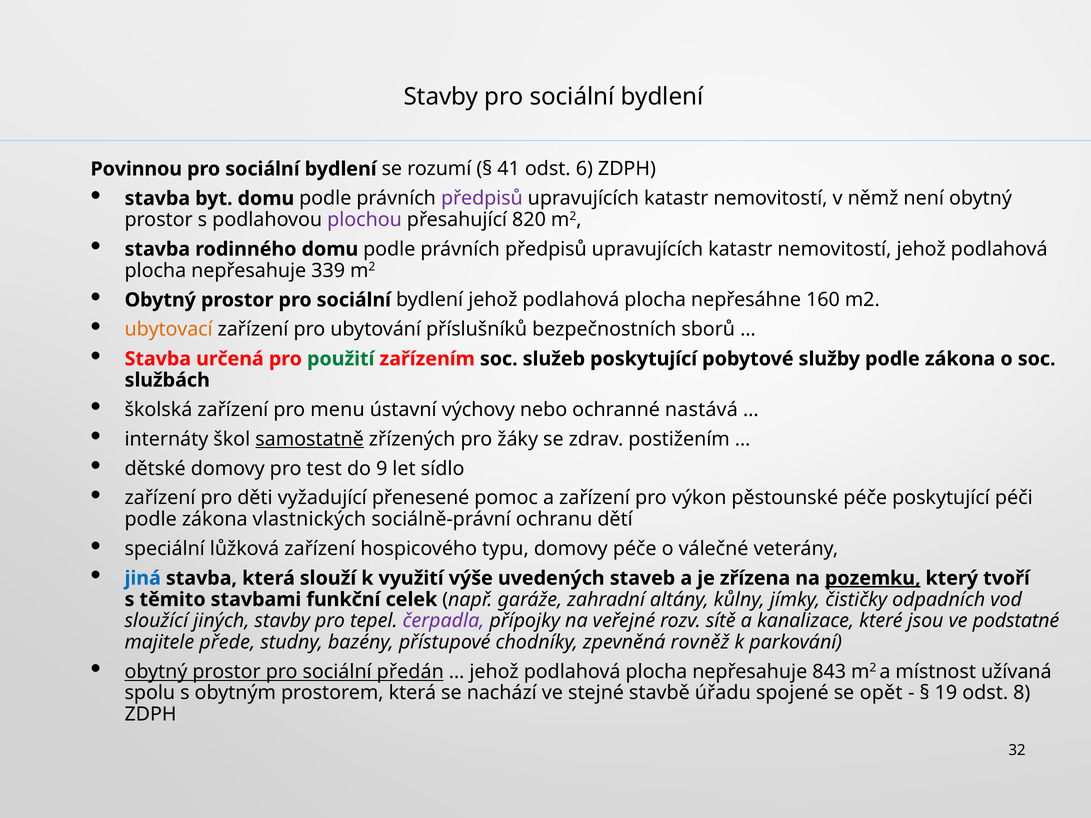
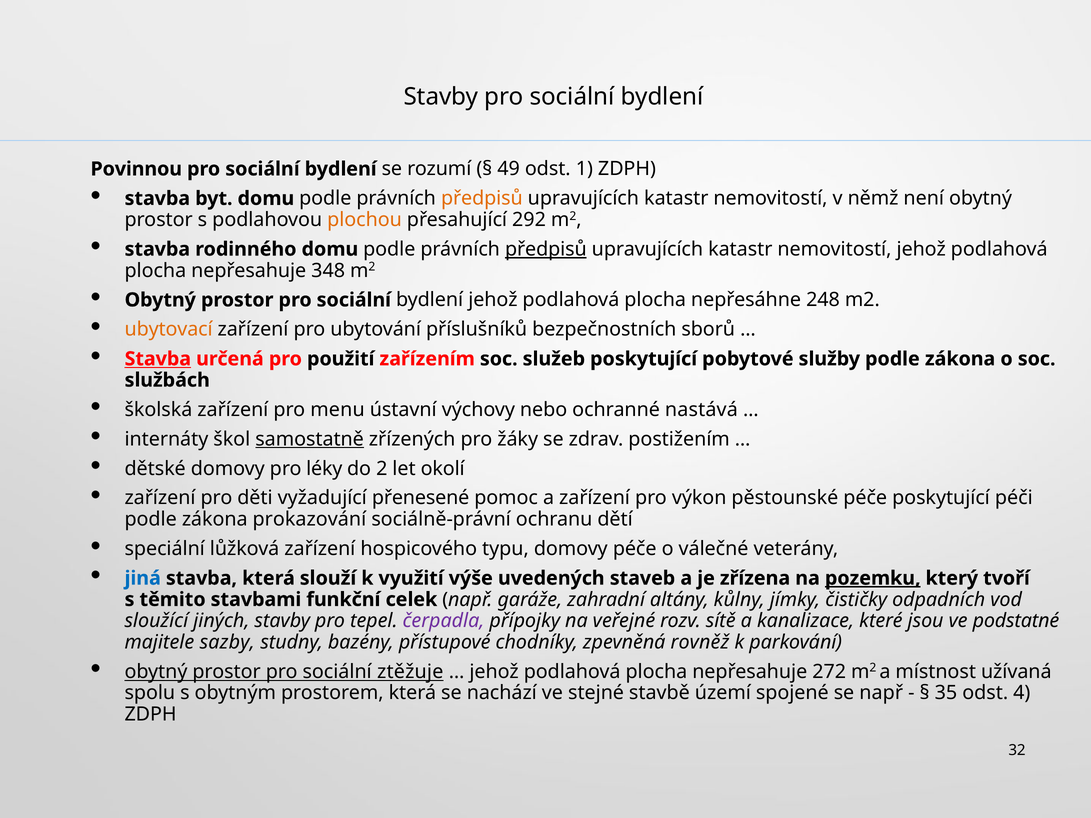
41: 41 -> 49 (509, 169)
6: 6 -> 1 (584, 169)
předpisů colour: purple -> orange (482, 199)
plochou colour: purple -> orange (365, 220)
820: 820 -> 292 (529, 220)
předpisů underline: none -> present (546, 249)
339: 339 -> 348 (328, 271)
160: 160 -> 248 (823, 300)
Stavba underline: none -> present (158, 359)
použití colour: green -> black (341, 359)
test: test -> léky (324, 469)
9: 9 -> 2 (382, 469)
sídlo: sídlo -> okolí (443, 469)
vlastnických: vlastnických -> prokazování (309, 519)
přede: přede -> sazby (227, 642)
předán: předán -> ztěžuje (410, 672)
843: 843 -> 272 (829, 672)
úřadu: úřadu -> území (723, 693)
se opět: opět -> např (881, 693)
19: 19 -> 35 (946, 693)
8: 8 -> 4 (1022, 693)
